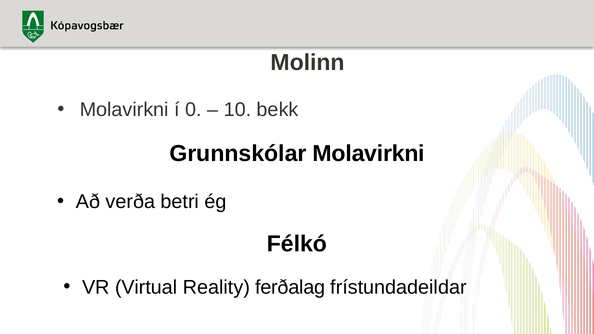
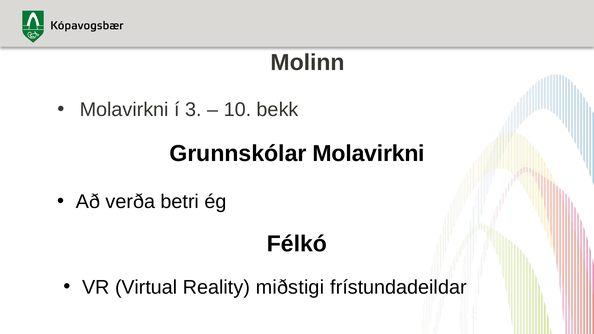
0: 0 -> 3 (193, 110)
ferðalag: ferðalag -> miðstigi (290, 287)
